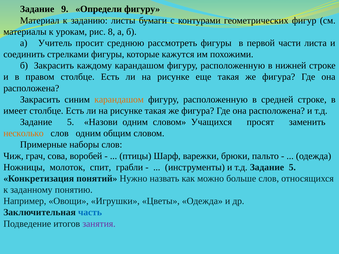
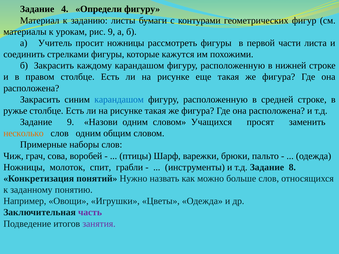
9: 9 -> 4 (65, 9)
рис 8: 8 -> 9 (111, 32)
просит среднюю: среднюю -> ножницы (126, 43)
карандашом colour: orange -> blue (119, 100)
имеет: имеет -> ружье (15, 111)
5: 5 -> 9 (71, 122)
5: 5 -> 8 (292, 167)
часть colour: blue -> purple (90, 213)
